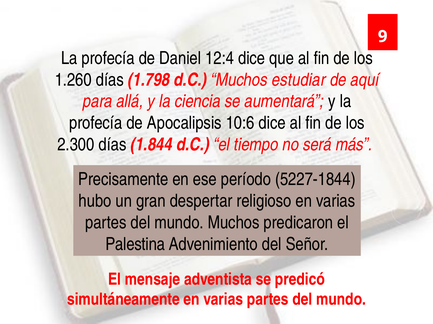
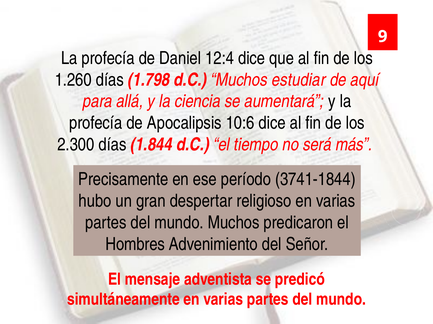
5227-1844: 5227-1844 -> 3741-1844 (315, 180)
Palestina: Palestina -> Hombres (135, 245)
